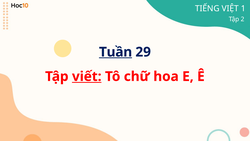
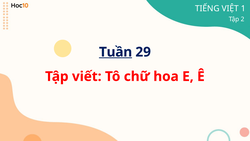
viết underline: present -> none (87, 76)
